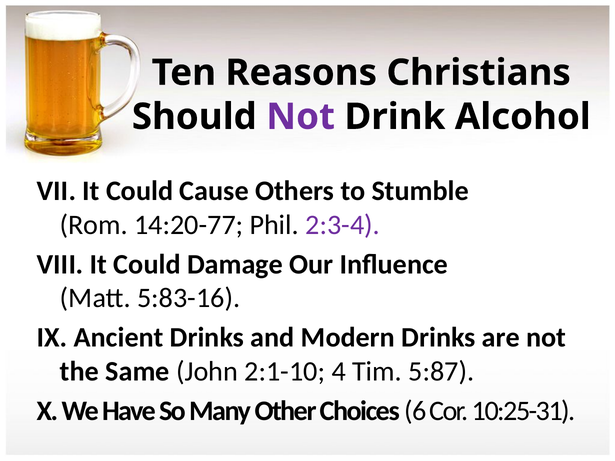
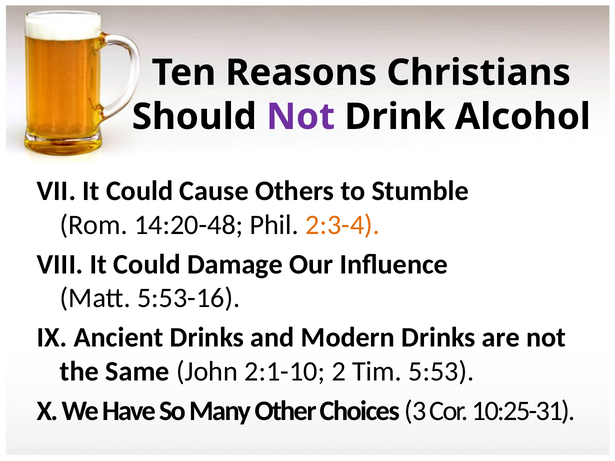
14:20-77: 14:20-77 -> 14:20-48 (189, 225)
2:3-4 colour: purple -> orange (343, 225)
5:83-16: 5:83-16 -> 5:53-16 (189, 298)
4: 4 -> 2 (339, 371)
5:87: 5:87 -> 5:53 (441, 371)
6: 6 -> 3 (415, 411)
